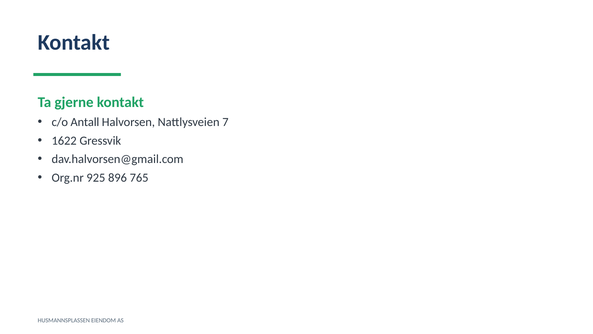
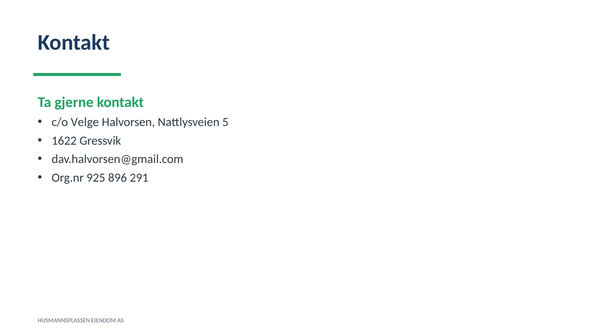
Antall: Antall -> Velge (85, 122)
7: 7 -> 5 (225, 122)
765: 765 -> 291 (139, 178)
